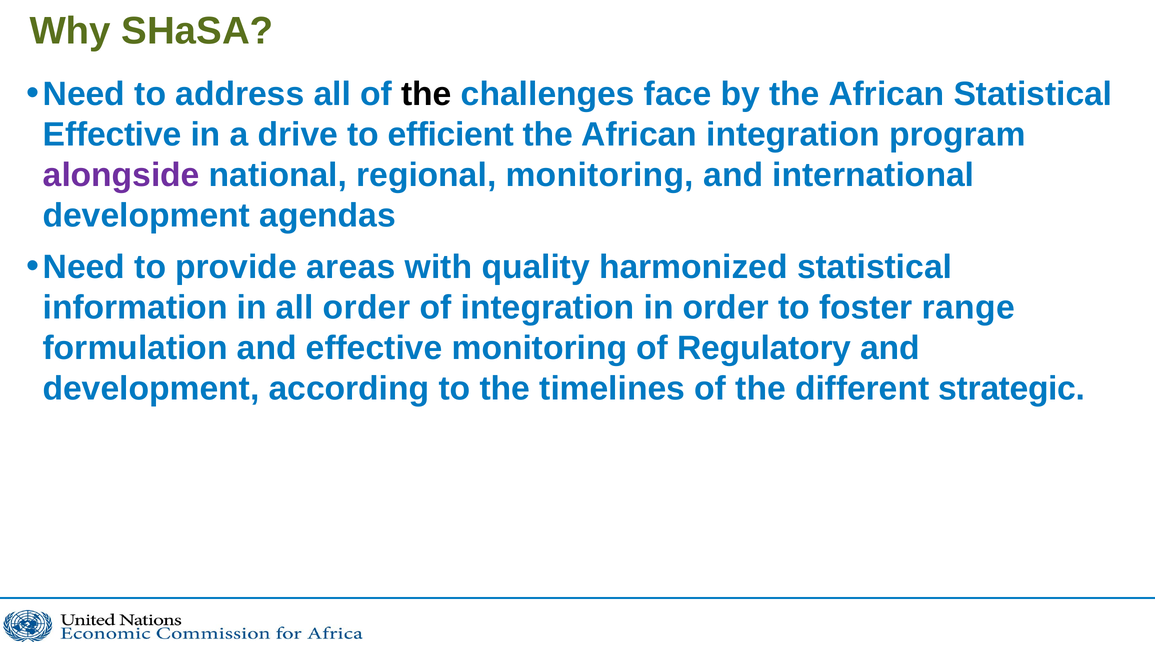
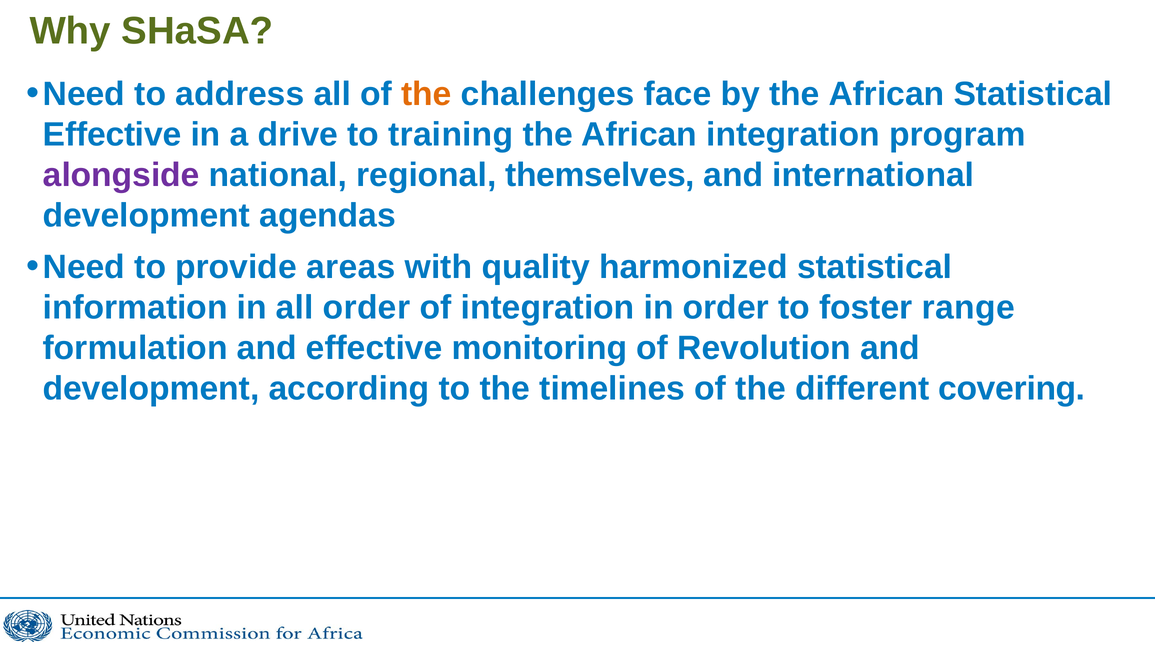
the colour: black -> orange (426, 94)
efficient: efficient -> training (451, 135)
regional monitoring: monitoring -> themselves (600, 175)
Regulatory: Regulatory -> Revolution (764, 348)
strategic: strategic -> covering (1012, 388)
